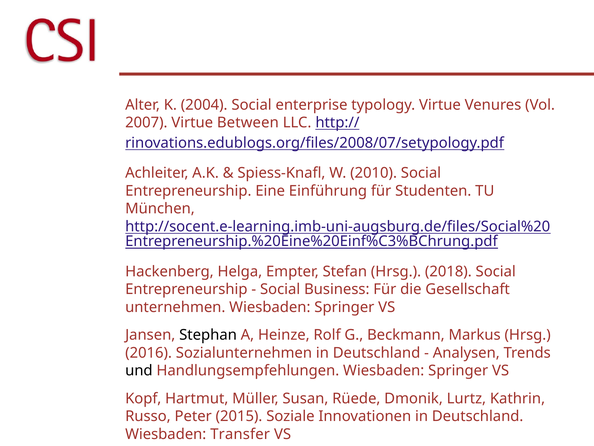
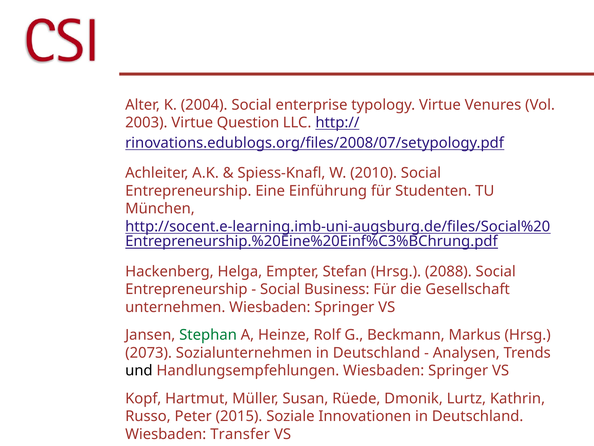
2007: 2007 -> 2003 (146, 123)
Between: Between -> Question (248, 123)
2018: 2018 -> 2088 (448, 271)
Stephan colour: black -> green (208, 335)
2016: 2016 -> 2073 (149, 352)
